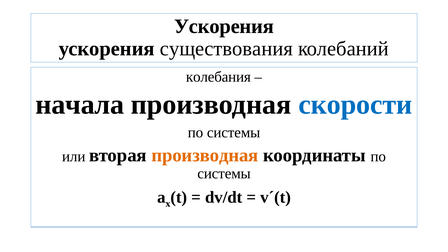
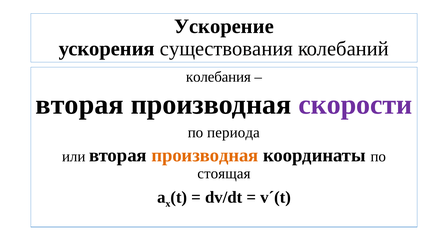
Ускорения: Ускорения -> Ускорение (224, 27)
начала: начала -> вторая (80, 105)
скорости colour: blue -> purple (355, 105)
системы: системы -> периода (233, 132)
системы: системы -> стоящая (224, 173)
